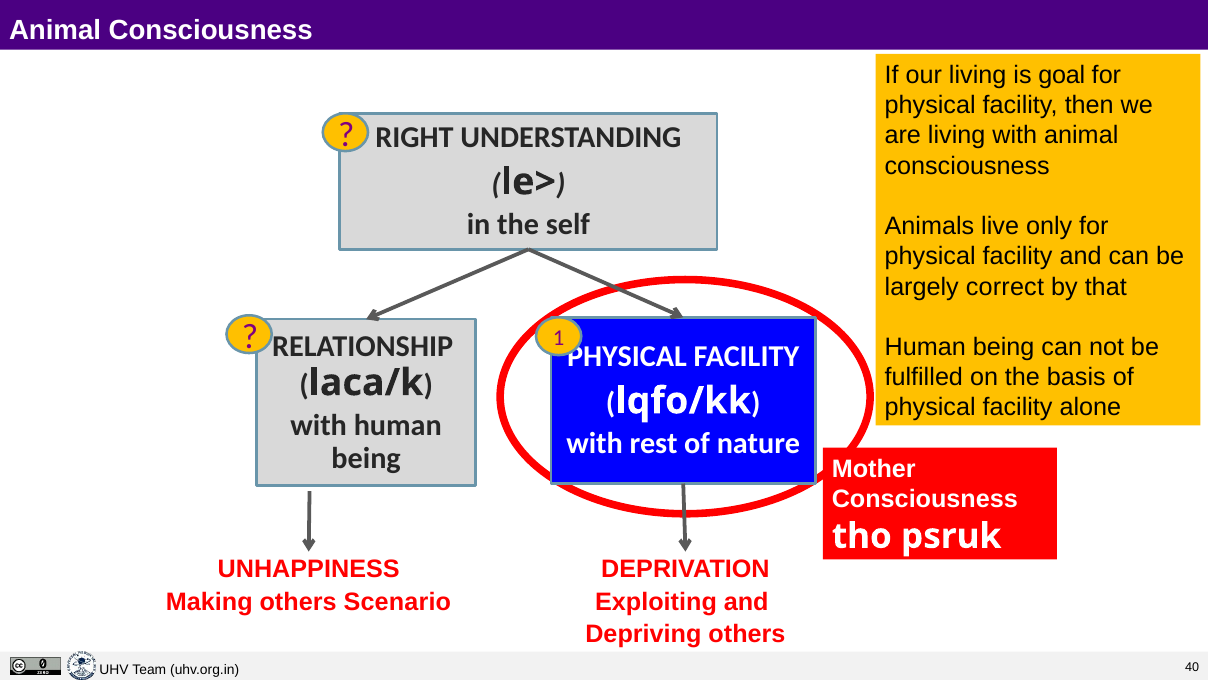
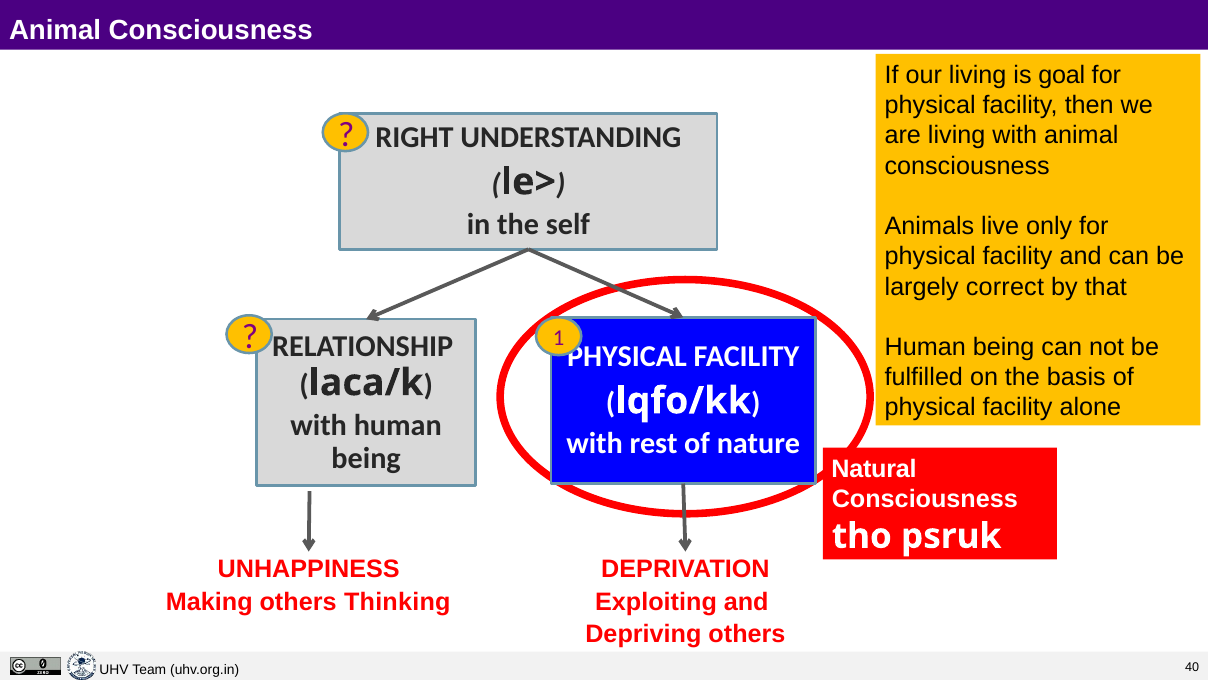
Mother: Mother -> Natural (874, 469)
Scenario: Scenario -> Thinking (397, 601)
